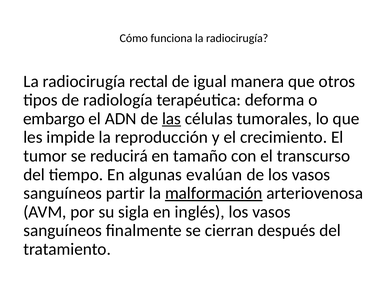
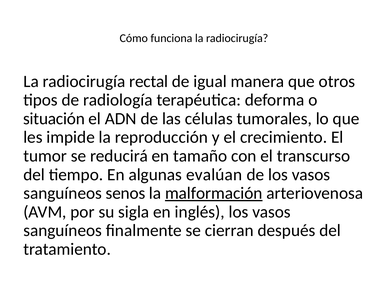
embargo: embargo -> situación (54, 119)
las underline: present -> none (172, 119)
partir: partir -> senos (125, 193)
